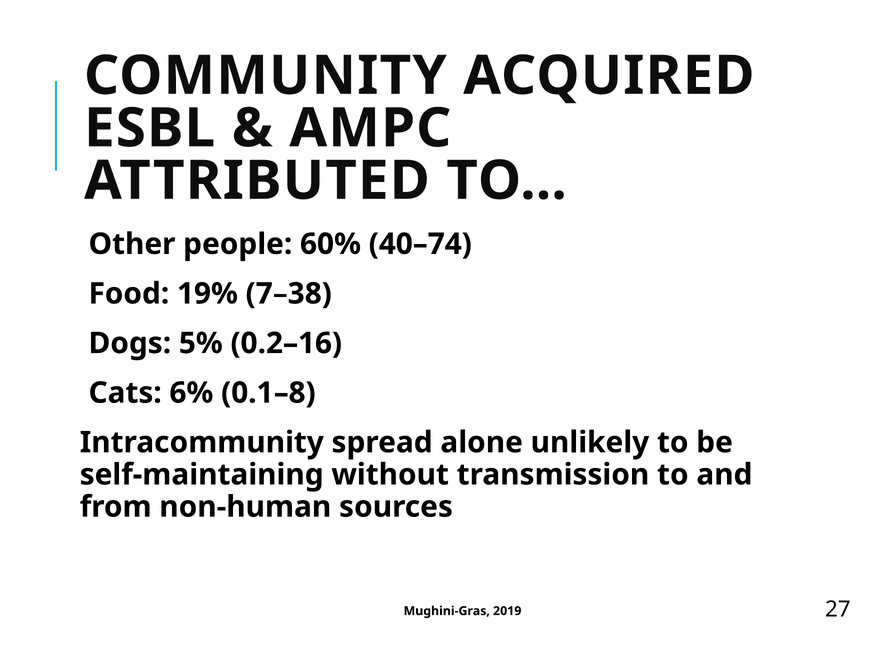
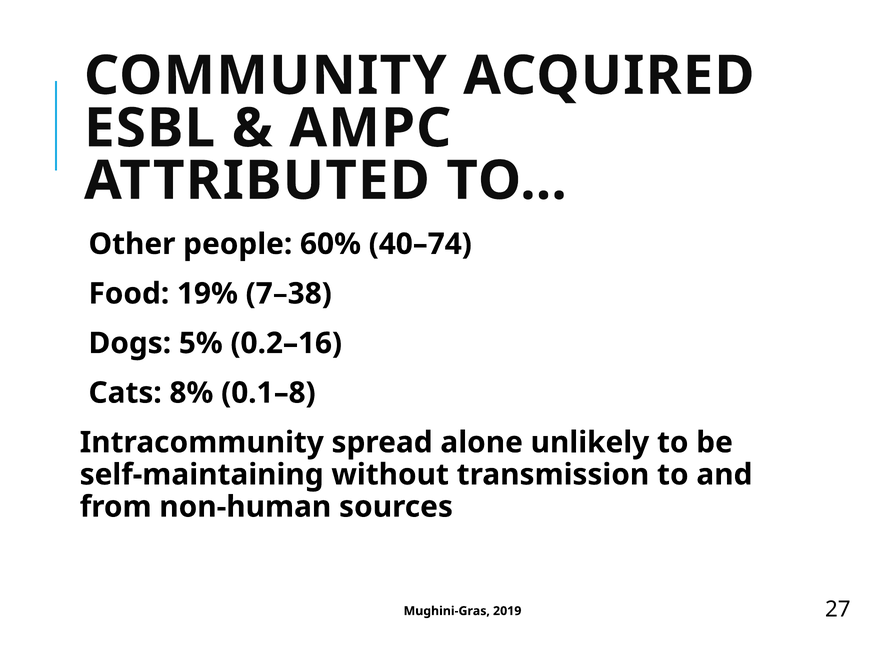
6%: 6% -> 8% (191, 393)
